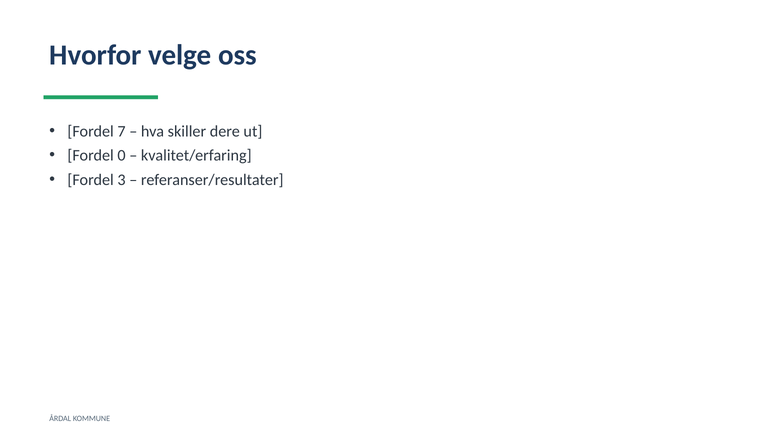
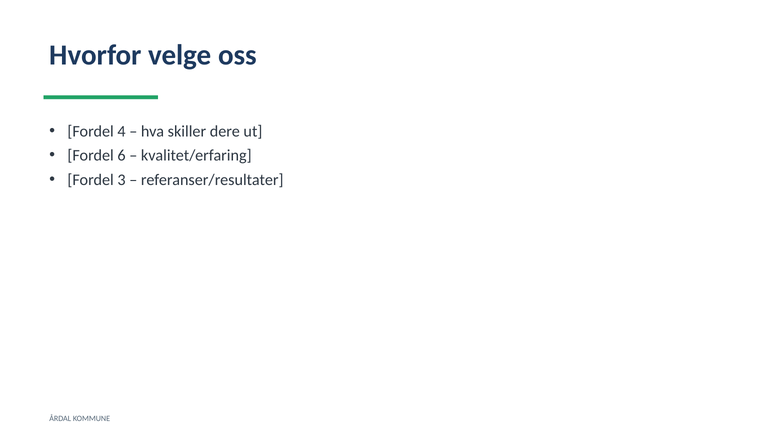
7: 7 -> 4 (122, 131)
0: 0 -> 6 (122, 155)
